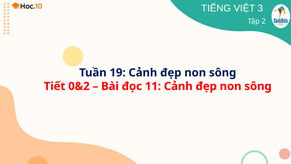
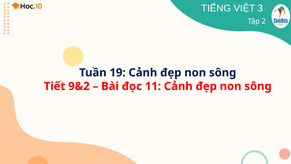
0&2: 0&2 -> 9&2 (79, 86)
